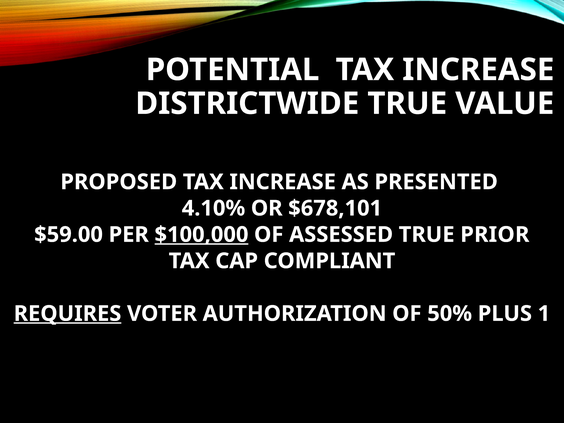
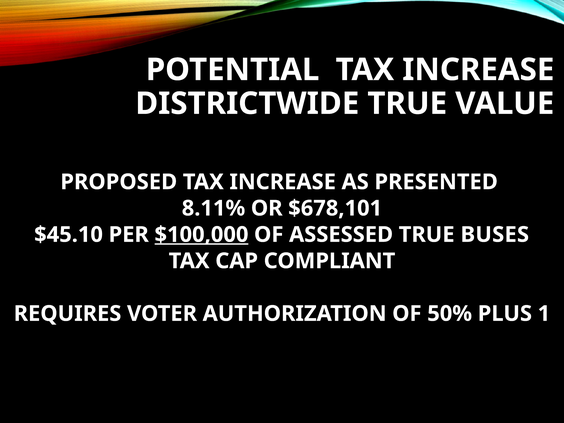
4.10%: 4.10% -> 8.11% (213, 208)
$59.00: $59.00 -> $45.10 (69, 235)
PRIOR: PRIOR -> BUSES (495, 235)
REQUIRES underline: present -> none (68, 314)
